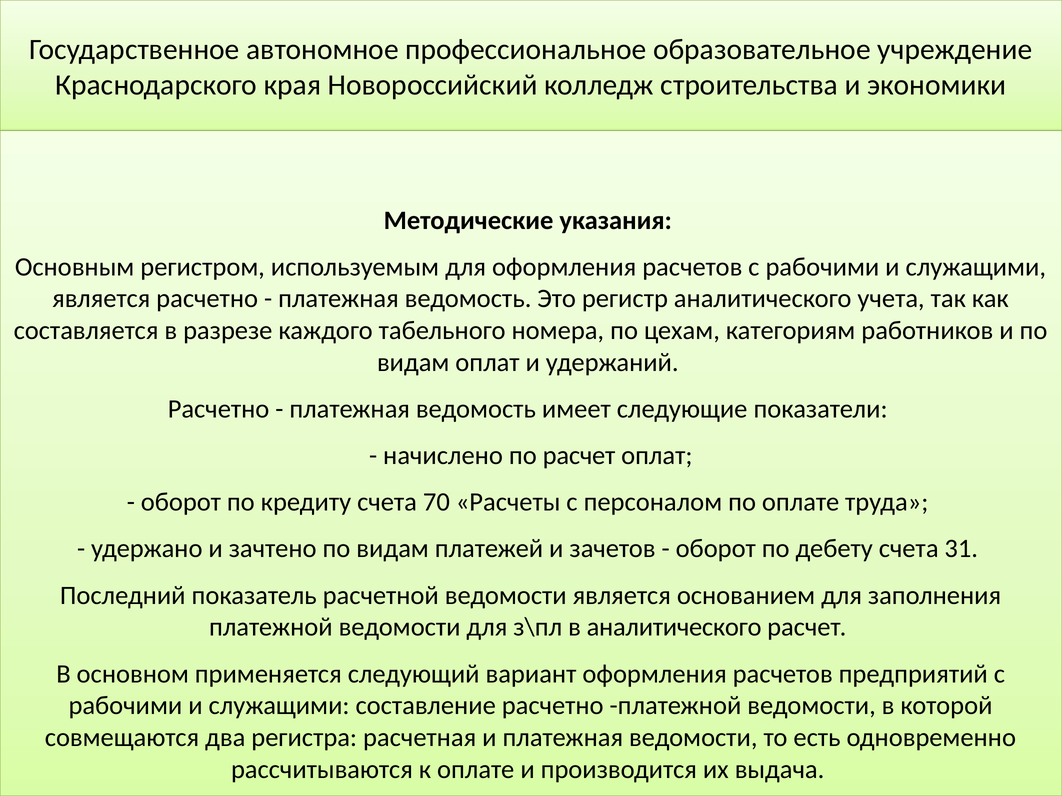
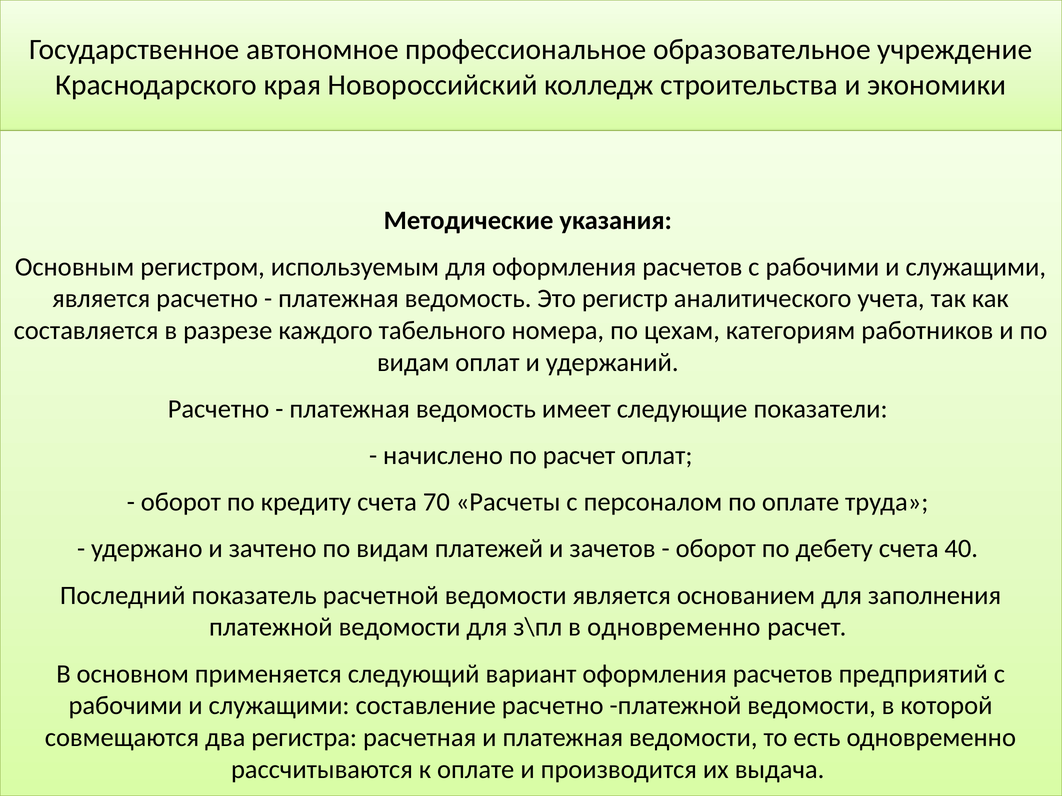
31: 31 -> 40 (961, 549)
в аналитического: аналитического -> одновременно (674, 628)
